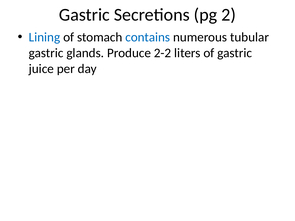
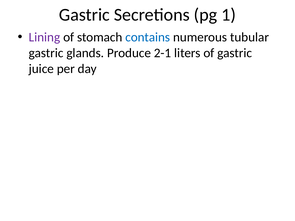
2: 2 -> 1 (229, 15)
Lining colour: blue -> purple (45, 37)
2-2: 2-2 -> 2-1 (163, 53)
